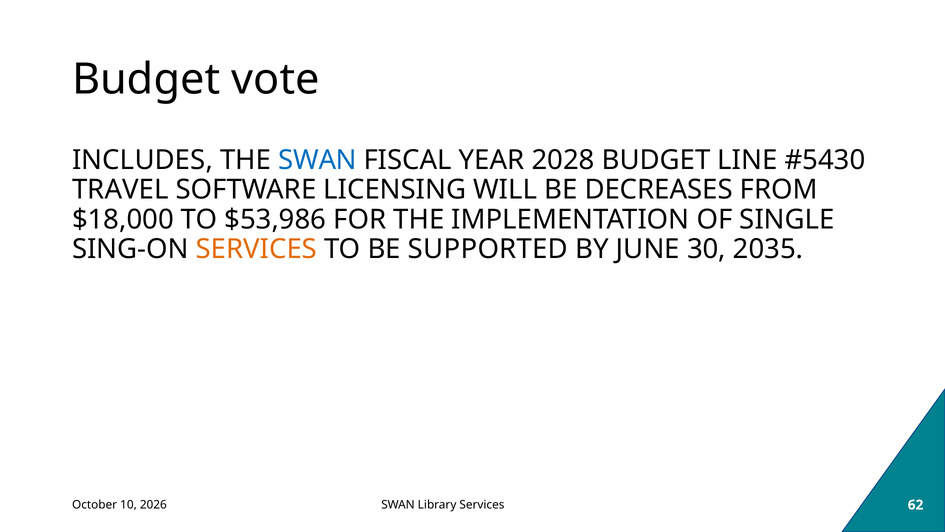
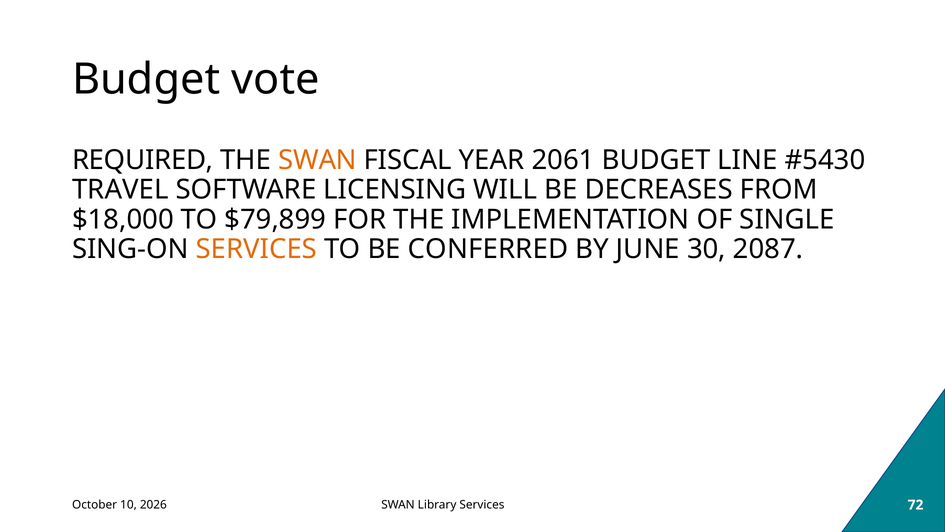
INCLUDES: INCLUDES -> REQUIRED (143, 160)
SWAN colour: blue -> orange (318, 160)
2028: 2028 -> 2061 (563, 160)
$53,986: $53,986 -> $79,899 (275, 219)
SUPPORTED: SUPPORTED -> CONFERRED (488, 249)
2035: 2035 -> 2087 (768, 249)
62: 62 -> 72 (916, 505)
